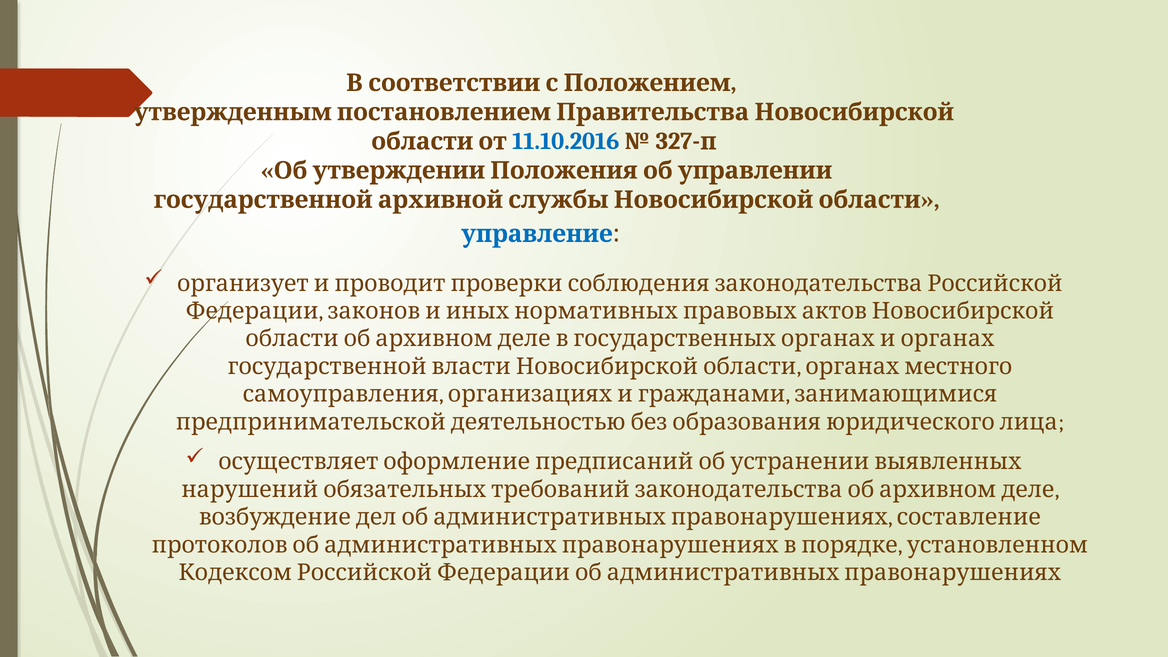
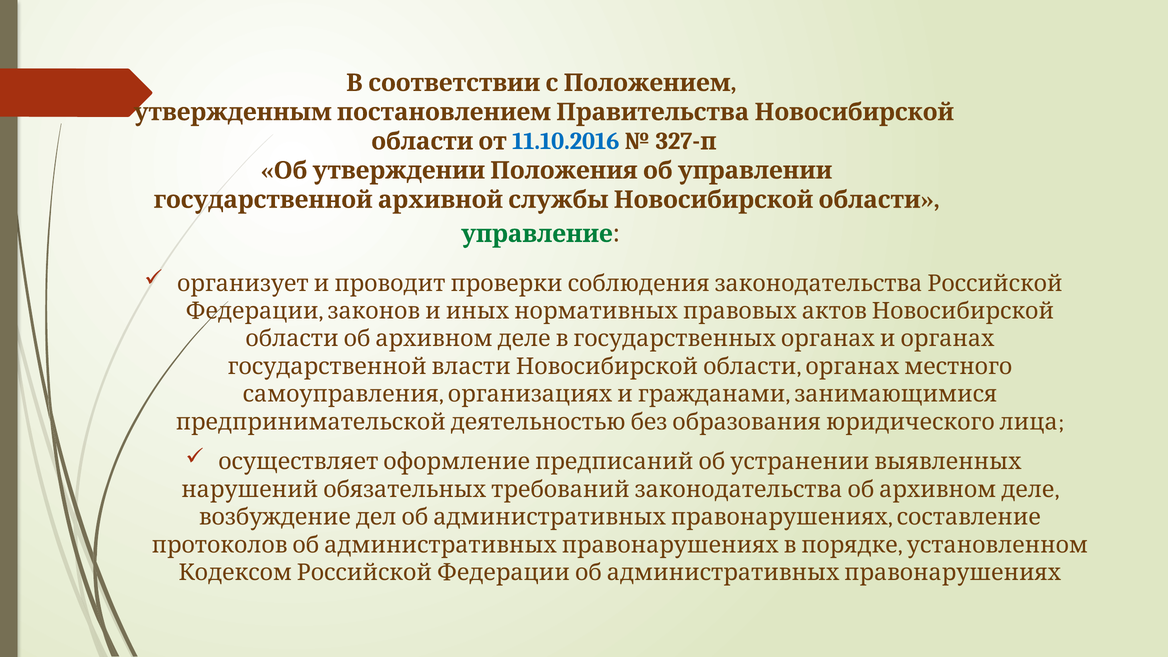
управление colour: blue -> green (537, 234)
